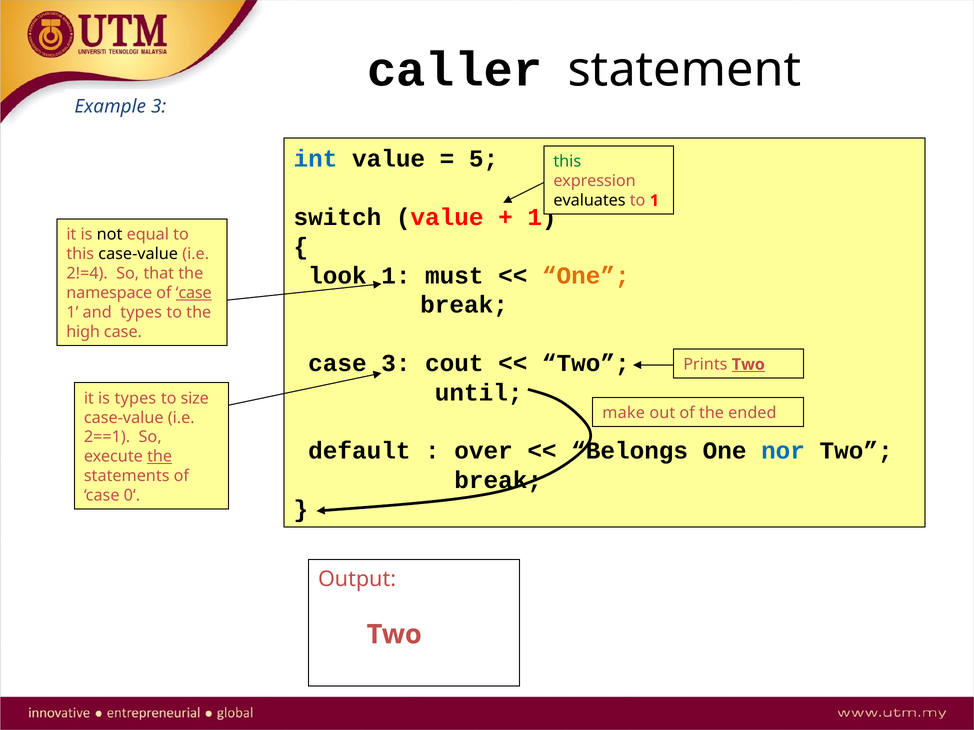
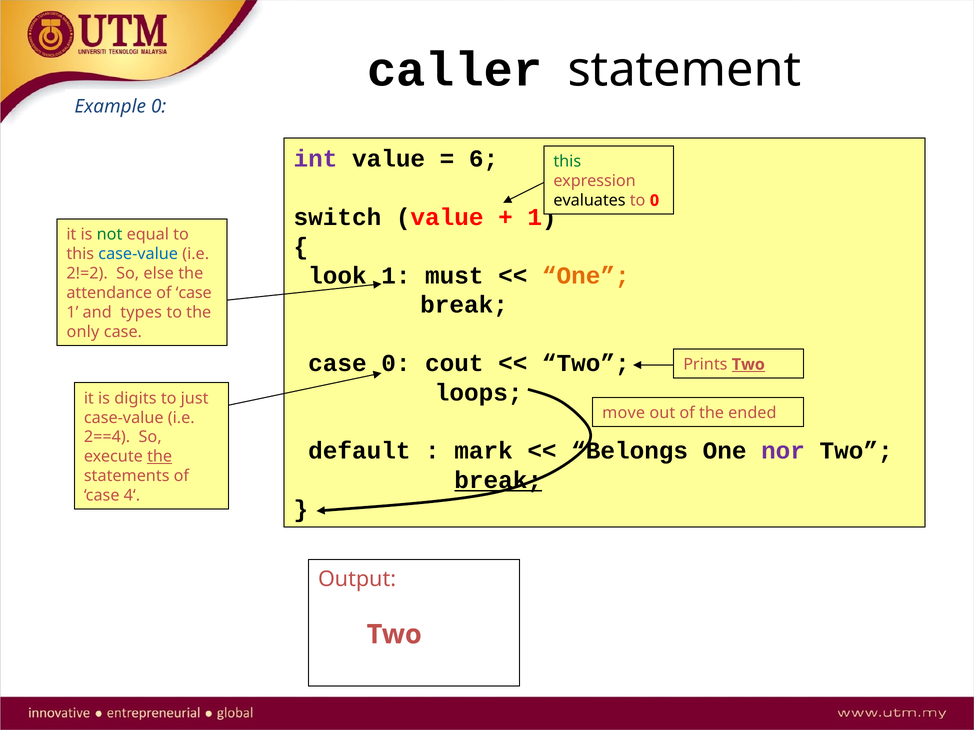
Example 3: 3 -> 0 (159, 107)
int colour: blue -> purple (316, 159)
5: 5 -> 6 (484, 159)
to 1: 1 -> 0 (654, 201)
not colour: black -> green (110, 235)
case-value colour: black -> blue (138, 254)
2!=4: 2!=4 -> 2!=2 (87, 274)
that: that -> else (159, 274)
namespace: namespace -> attendance (109, 293)
case underline: present -> none (194, 293)
high: high -> only (83, 332)
case 3: 3 -> 0 (396, 364)
until: until -> loops (479, 393)
is types: types -> digits (135, 398)
size: size -> just (195, 398)
make: make -> move (624, 413)
2==1: 2==1 -> 2==4 (107, 437)
over: over -> mark (484, 451)
nor colour: blue -> purple (783, 451)
break underline: none -> present (498, 480)
0‘: 0‘ -> 4‘ (132, 496)
